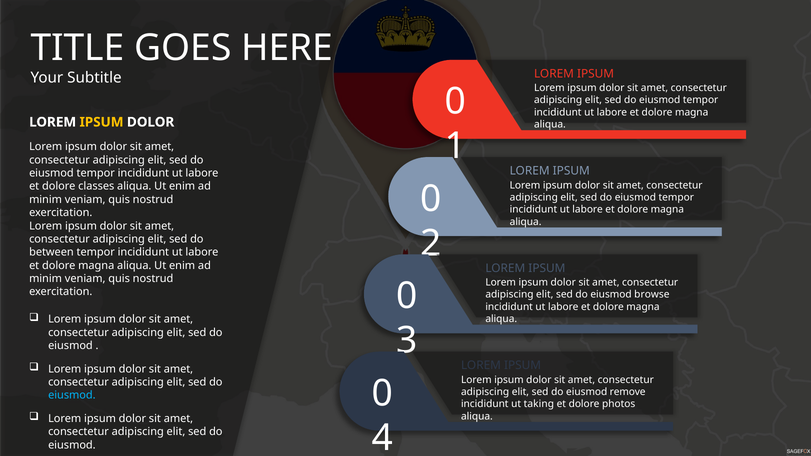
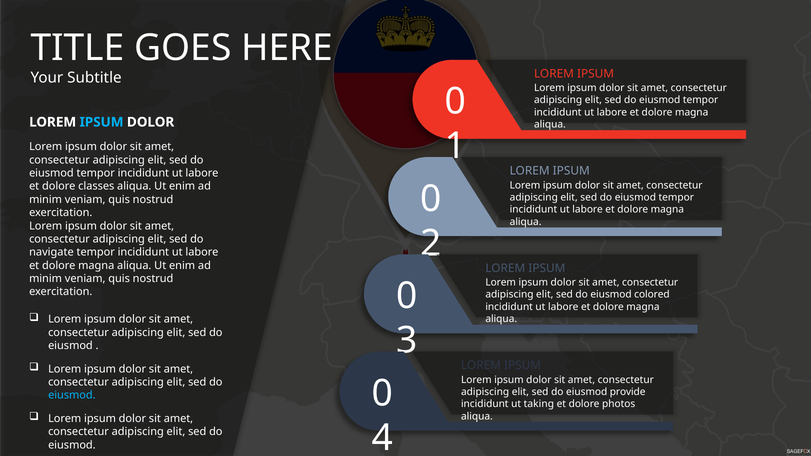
IPSUM colour: yellow -> light blue (102, 122)
between: between -> navigate (51, 252)
browse: browse -> colored (652, 295)
remove: remove -> provide (628, 392)
